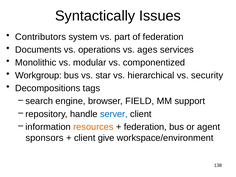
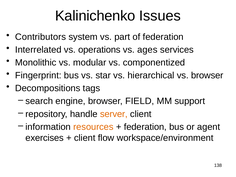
Syntactically: Syntactically -> Kalinichenko (95, 16)
Documents: Documents -> Interrelated (38, 50)
Workgroup: Workgroup -> Fingerprint (38, 75)
vs security: security -> browser (207, 75)
server colour: blue -> orange (114, 114)
sponsors: sponsors -> exercises (45, 138)
give: give -> flow (106, 138)
